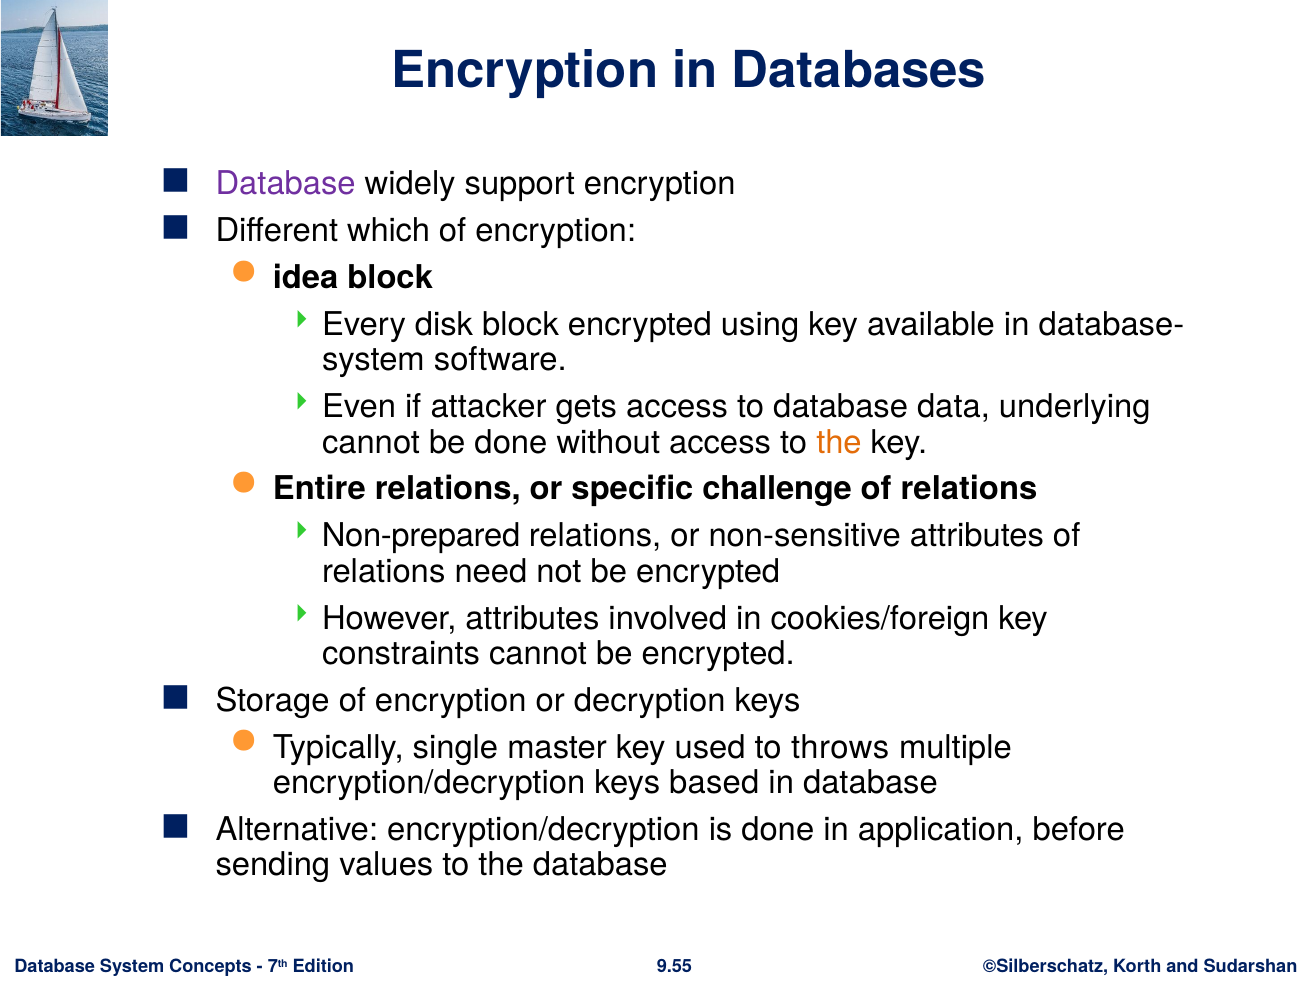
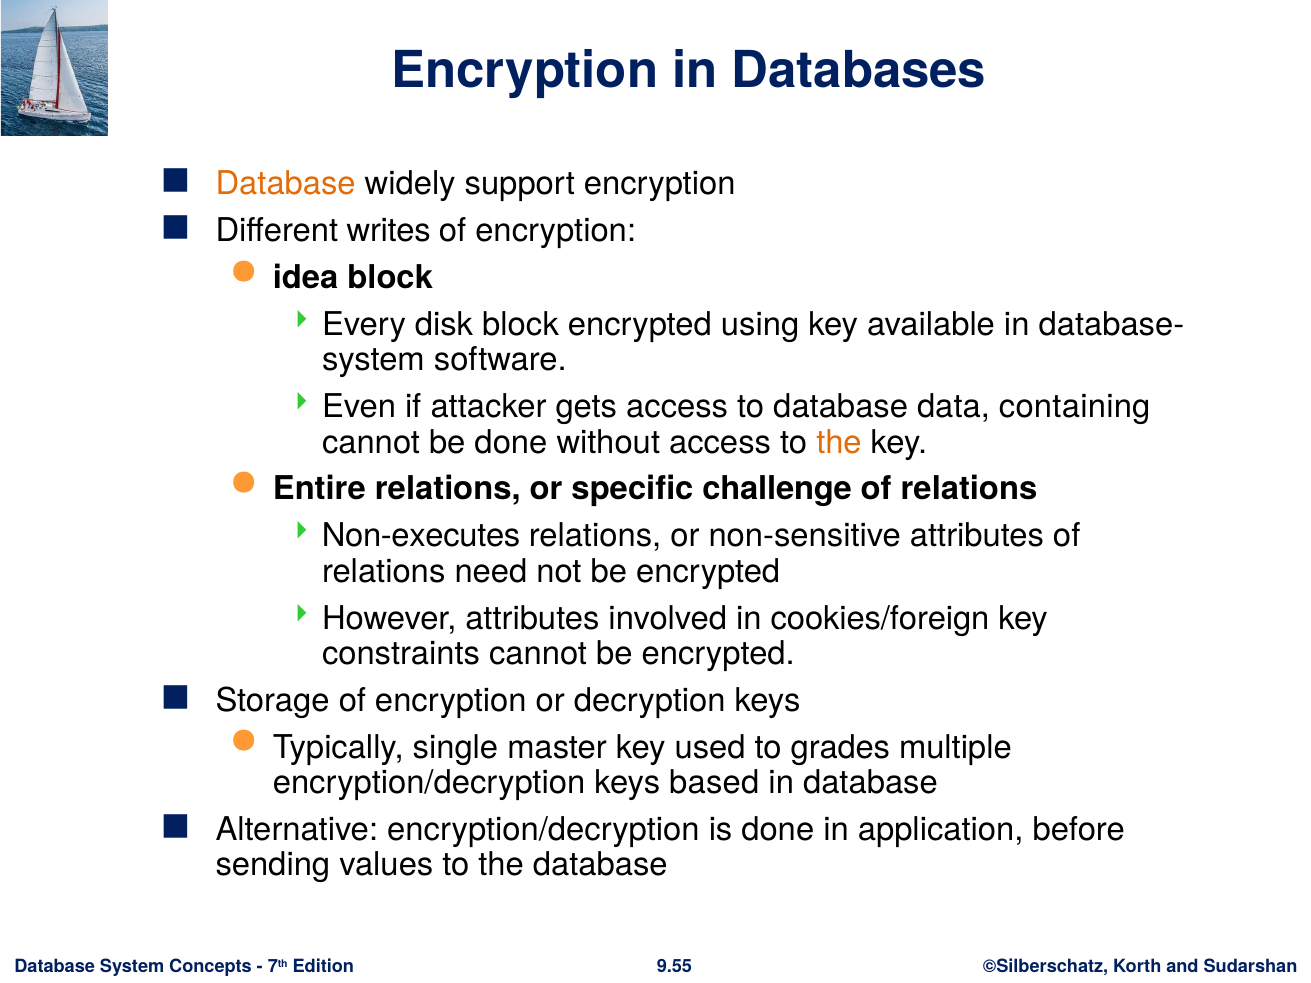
Database colour: purple -> orange (286, 184)
which: which -> writes (389, 231)
underlying: underlying -> containing (1075, 407)
Non-prepared: Non-prepared -> Non-executes (421, 536)
throws: throws -> grades (840, 747)
